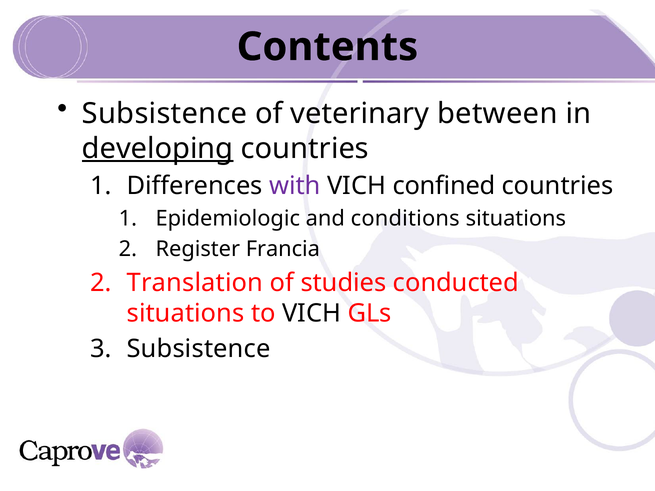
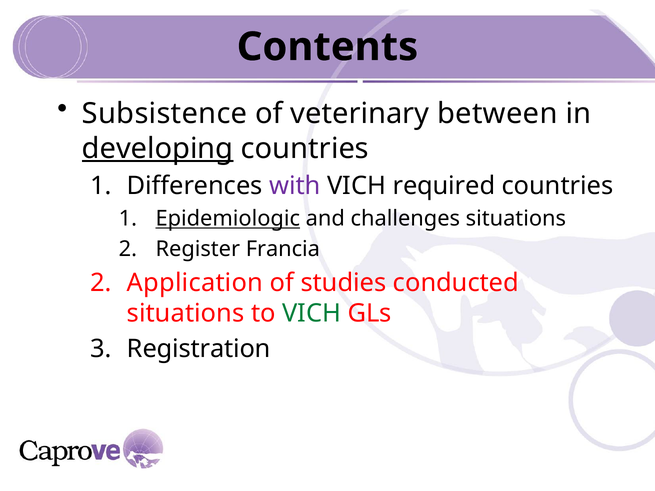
confined: confined -> required (444, 186)
Epidemiologic underline: none -> present (228, 219)
conditions: conditions -> challenges (405, 219)
Translation: Translation -> Application (195, 283)
VICH colour: black -> green (312, 314)
Subsistence: Subsistence -> Registration (199, 349)
